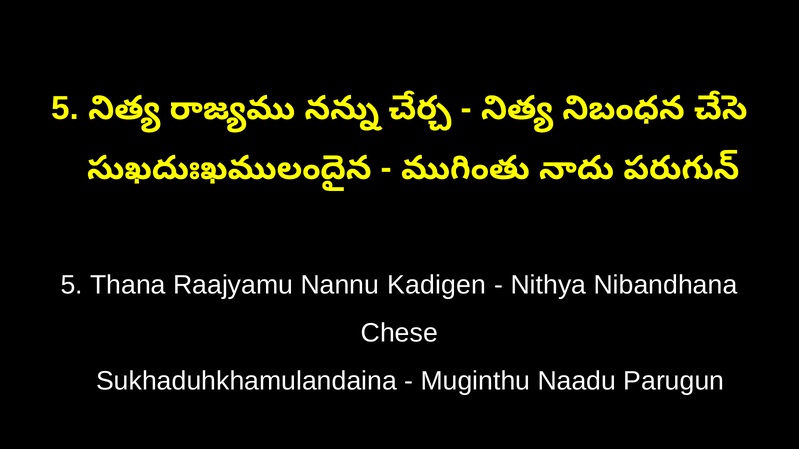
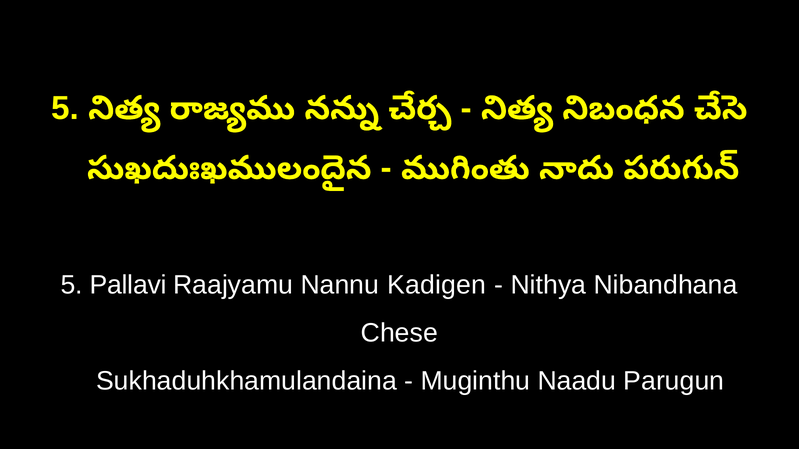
Thana: Thana -> Pallavi (128, 285)
